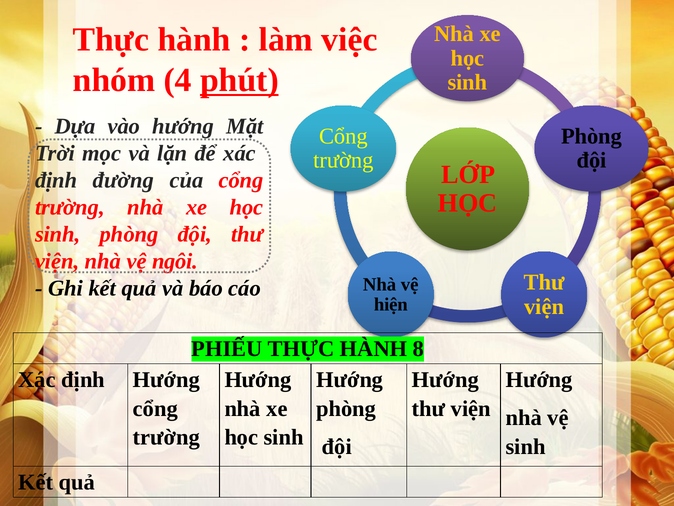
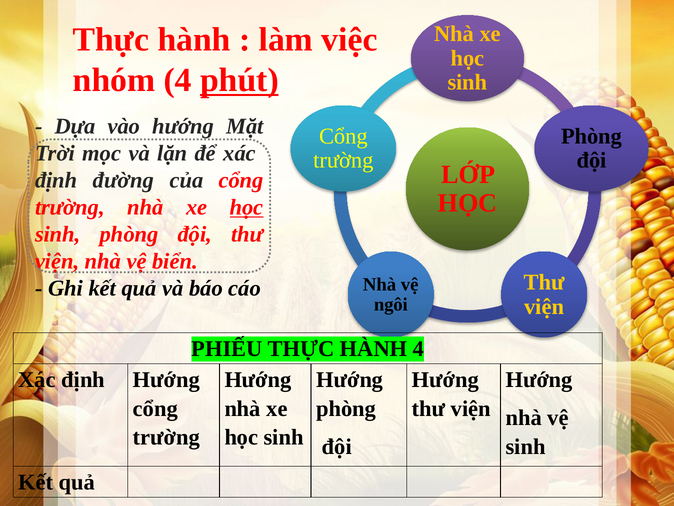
học underline: none -> present (247, 207)
ngôi: ngôi -> biển (175, 261)
hiện: hiện -> ngôi (391, 304)
HÀNH 8: 8 -> 4 (418, 349)
